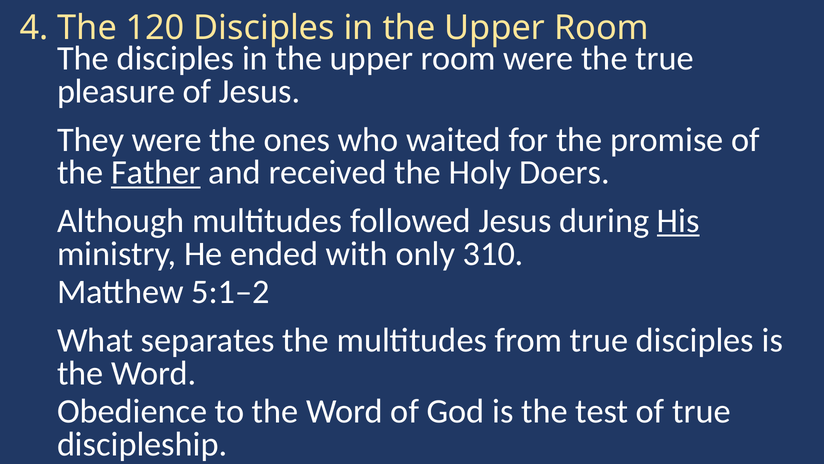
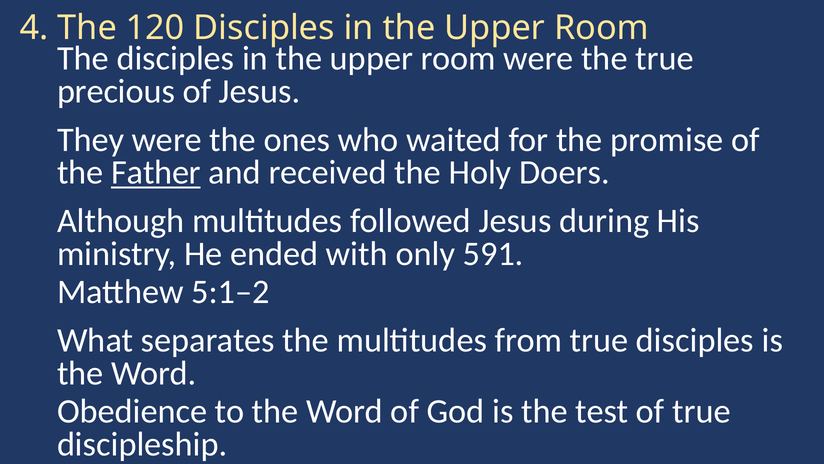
pleasure: pleasure -> precious (116, 91)
His underline: present -> none (678, 221)
310: 310 -> 591 (493, 254)
